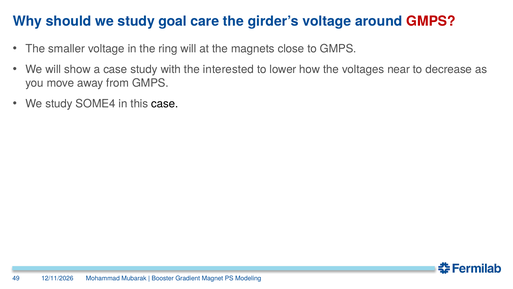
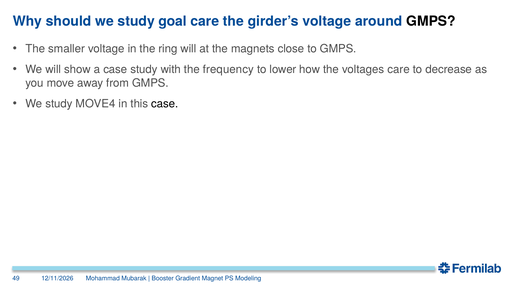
GMPS colour: red -> black (431, 21)
interested: interested -> frequency (228, 69)
voltages near: near -> care (399, 69)
SOME4: SOME4 -> MOVE4 (96, 104)
